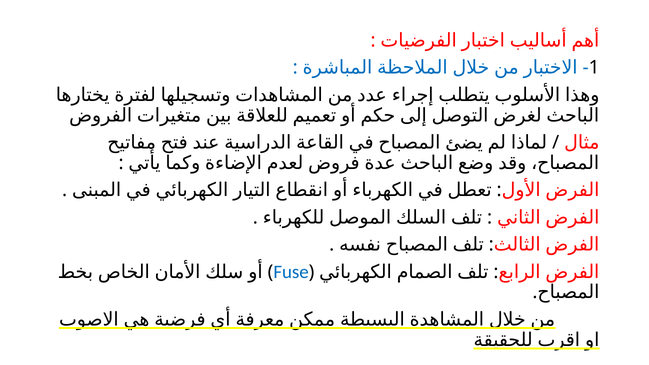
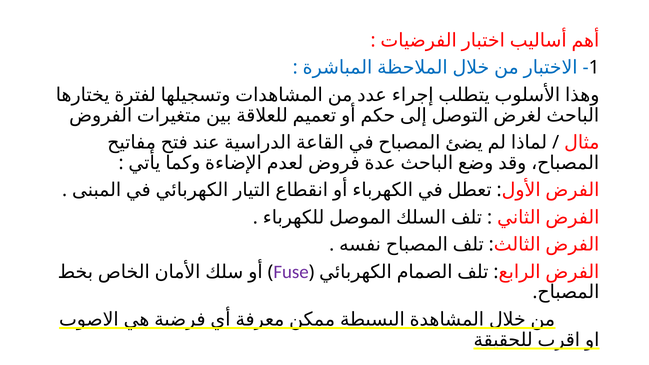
Fuse colour: blue -> purple (291, 272)
